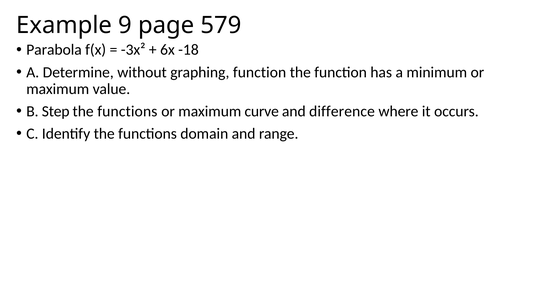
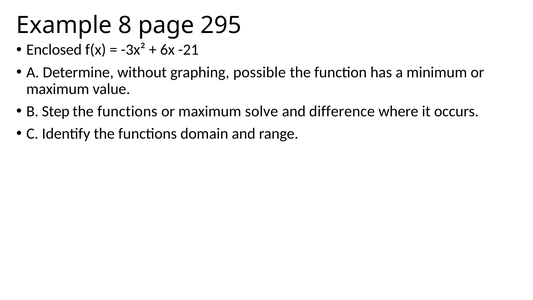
9: 9 -> 8 (125, 25)
579: 579 -> 295 (221, 25)
Parabola: Parabola -> Enclosed (54, 50)
-18: -18 -> -21 (188, 50)
graphing function: function -> possible (260, 72)
curve: curve -> solve (262, 111)
